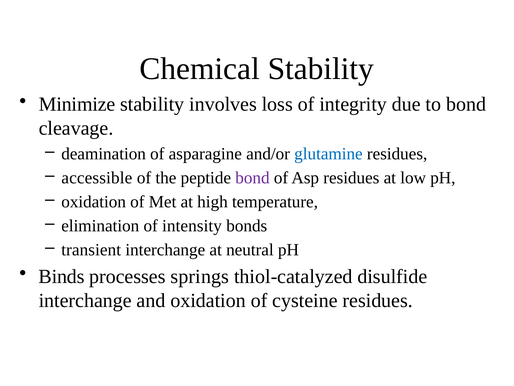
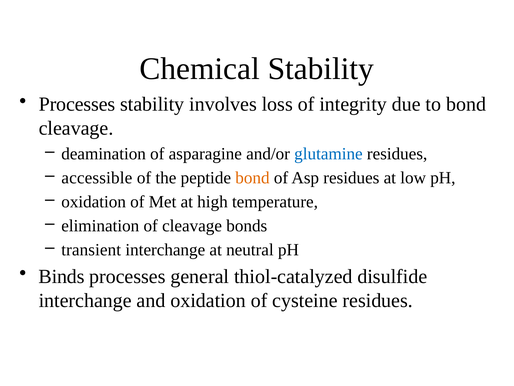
Minimize: Minimize -> Processes (77, 104)
bond colour: purple -> orange (252, 178)
of intensity: intensity -> cleavage (192, 226)
springs: springs -> general (200, 276)
